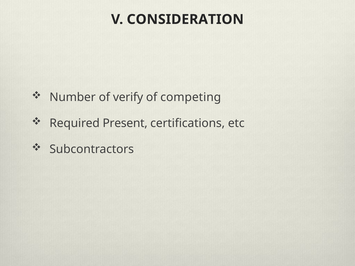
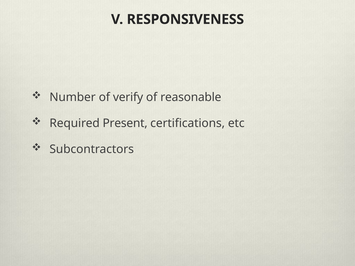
CONSIDERATION: CONSIDERATION -> RESPONSIVENESS (185, 19)
competing: competing -> reasonable (191, 97)
